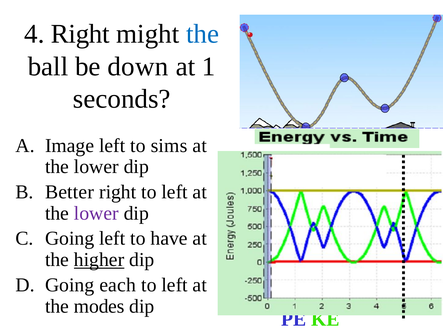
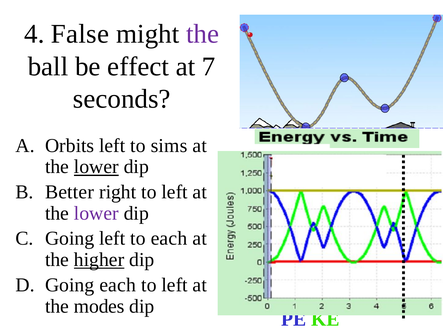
4 Right: Right -> False (80, 34)
the colour: blue -> purple (203, 34)
down: down -> effect (138, 66)
1: 1 -> 7 (209, 66)
Image: Image -> Orbits (70, 146)
lower underline: none -> present (96, 167)
to have: have -> each (169, 239)
